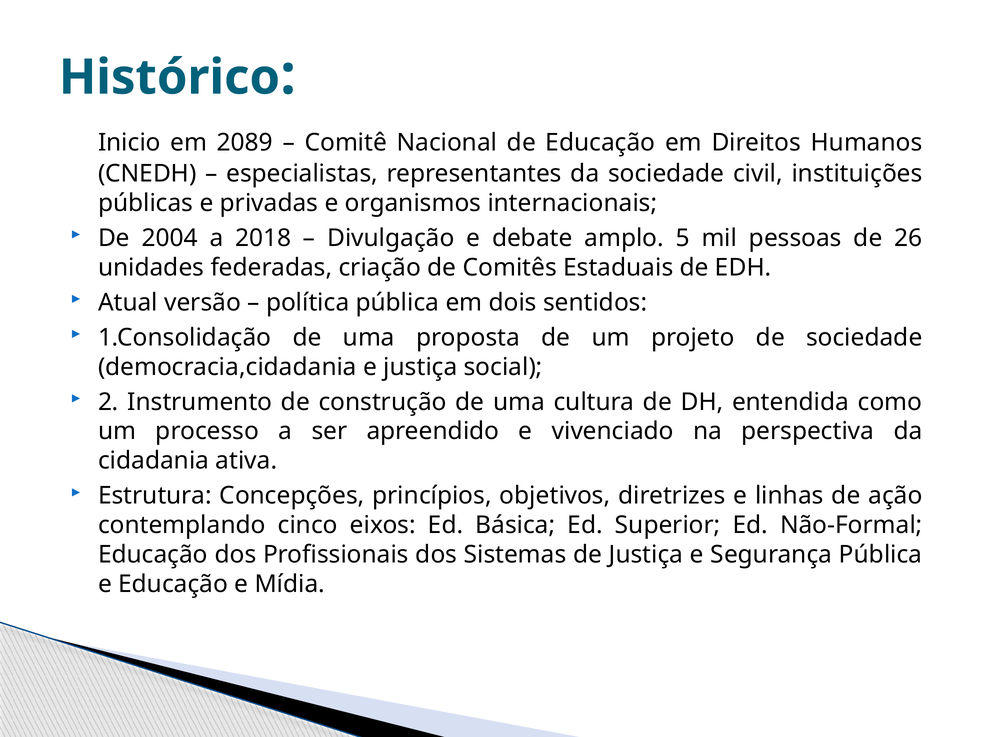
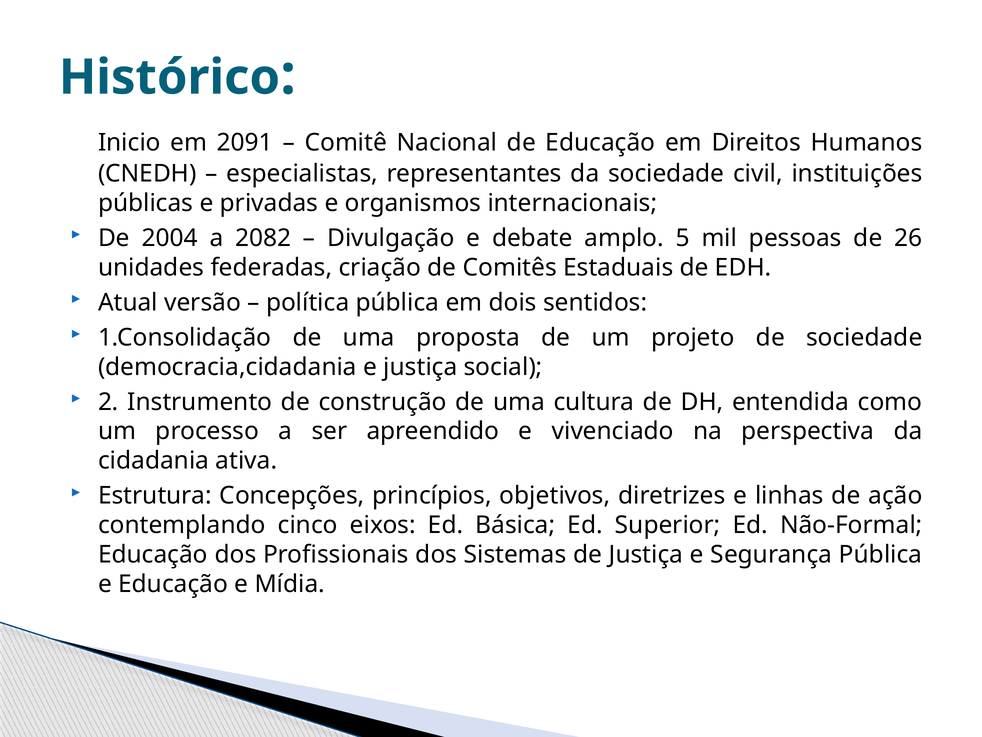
2089: 2089 -> 2091 (245, 143)
2018: 2018 -> 2082 (263, 238)
